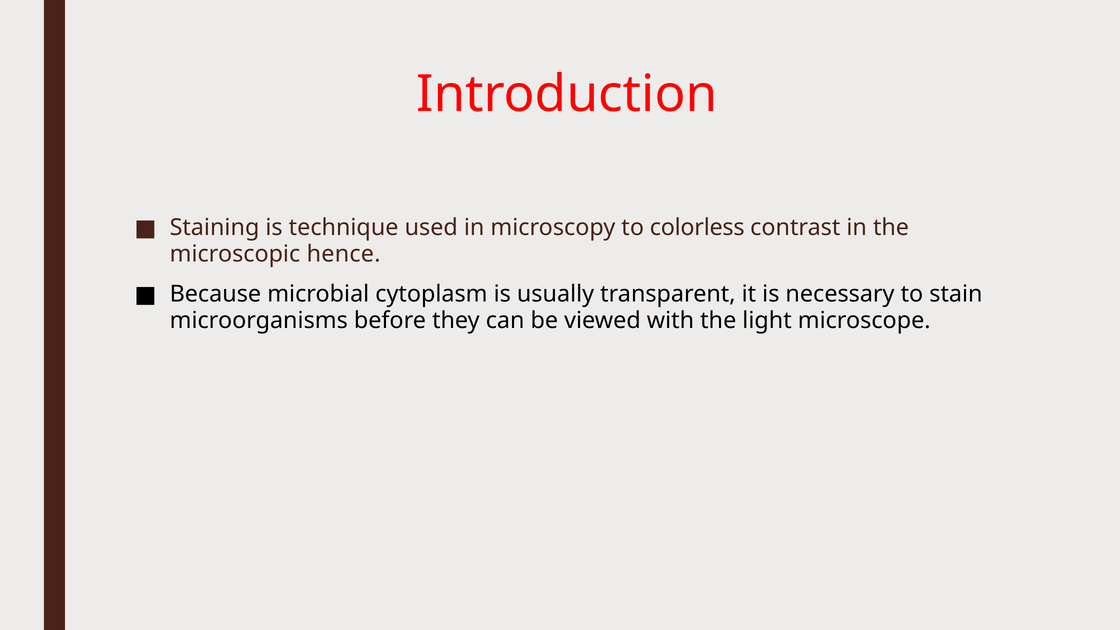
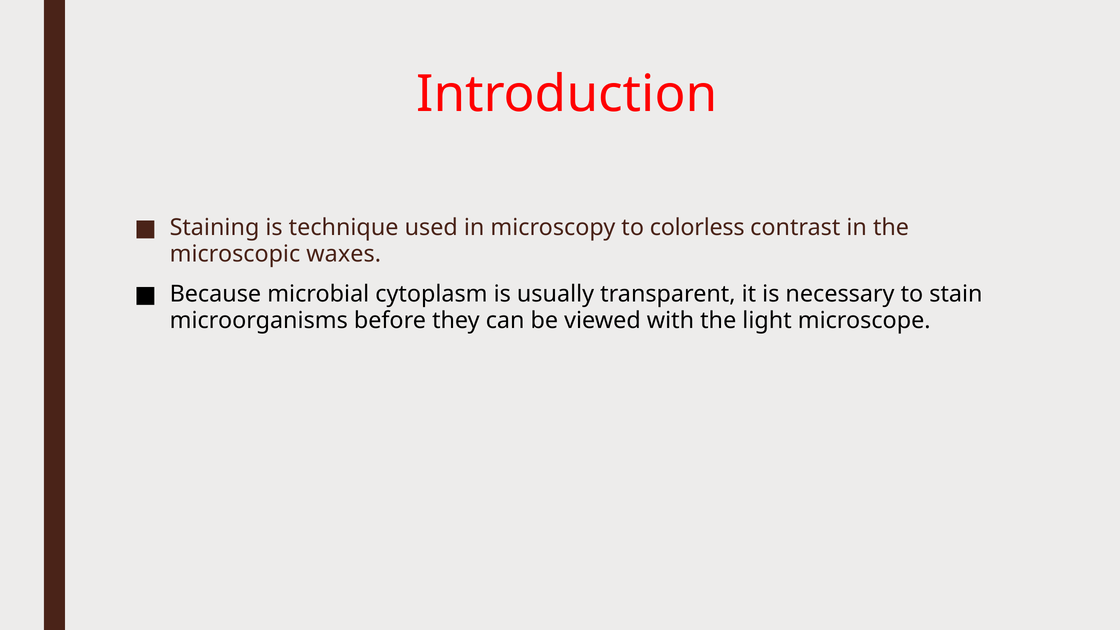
hence: hence -> waxes (344, 254)
